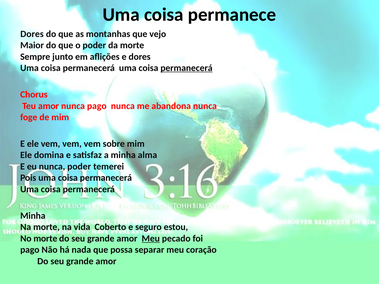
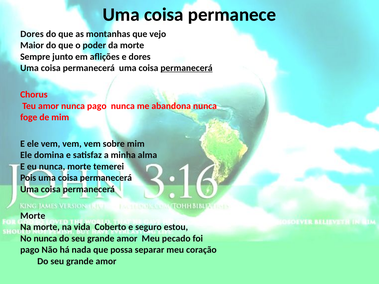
nunca poder: poder -> morte (79, 167)
Minha: Minha -> Morte (33, 216)
No morte: morte -> nunca (45, 239)
Meu underline: present -> none (151, 239)
